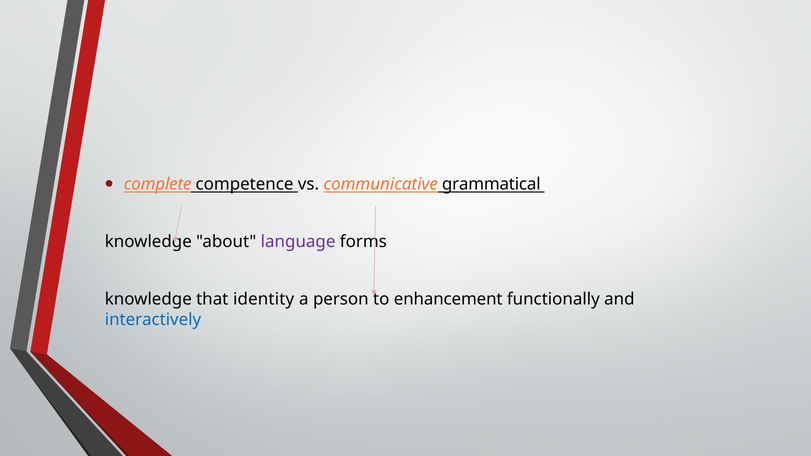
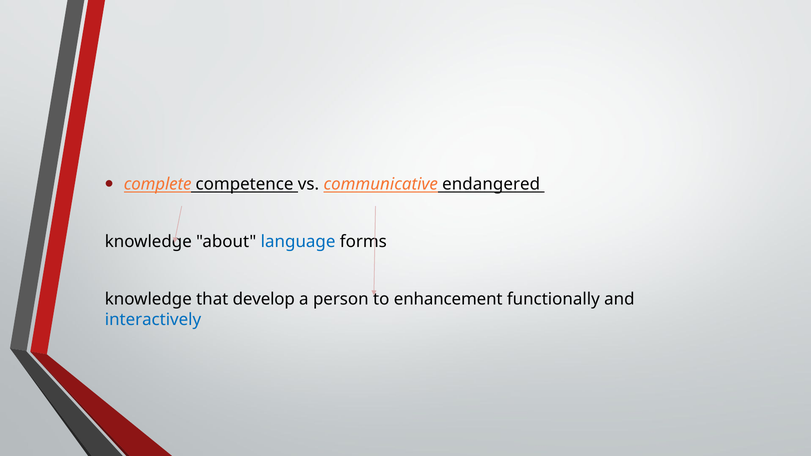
grammatical: grammatical -> endangered (491, 184)
language colour: purple -> blue (298, 242)
identity: identity -> develop (264, 299)
